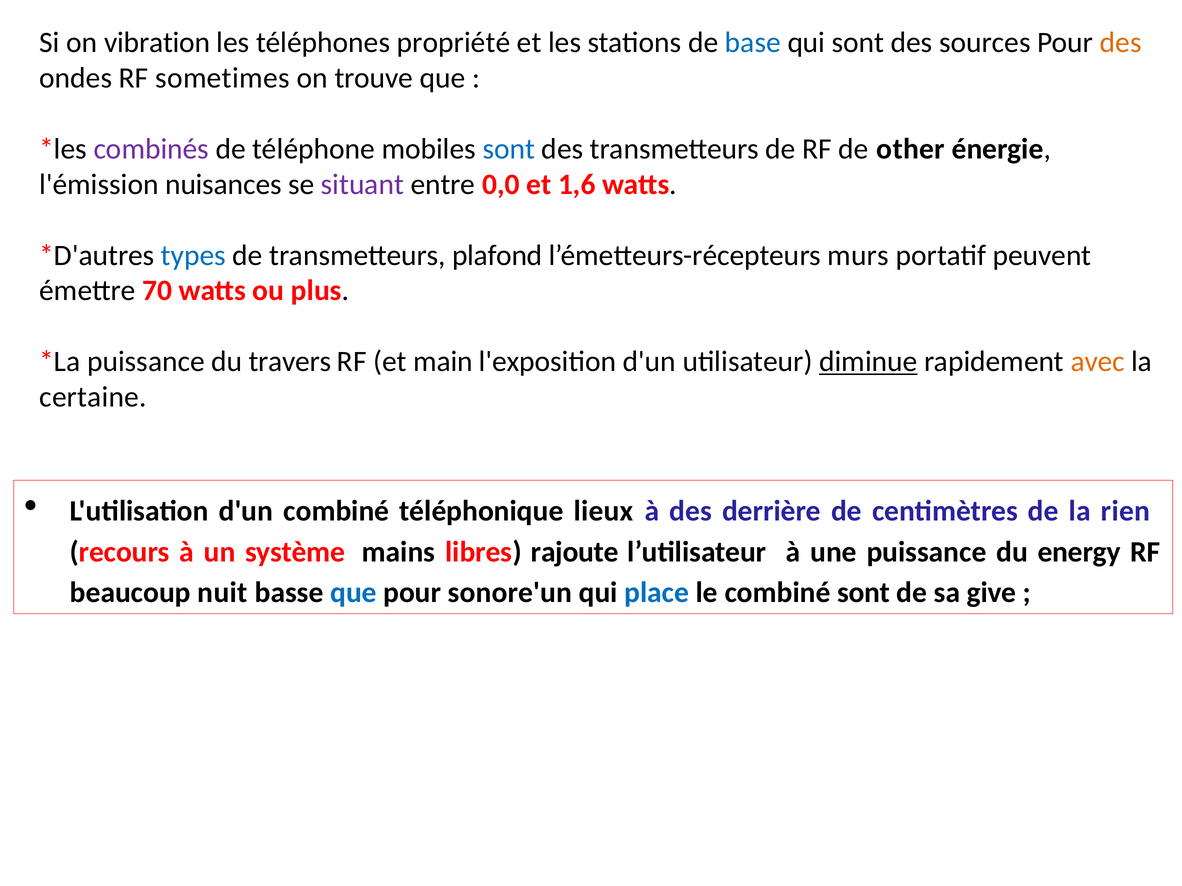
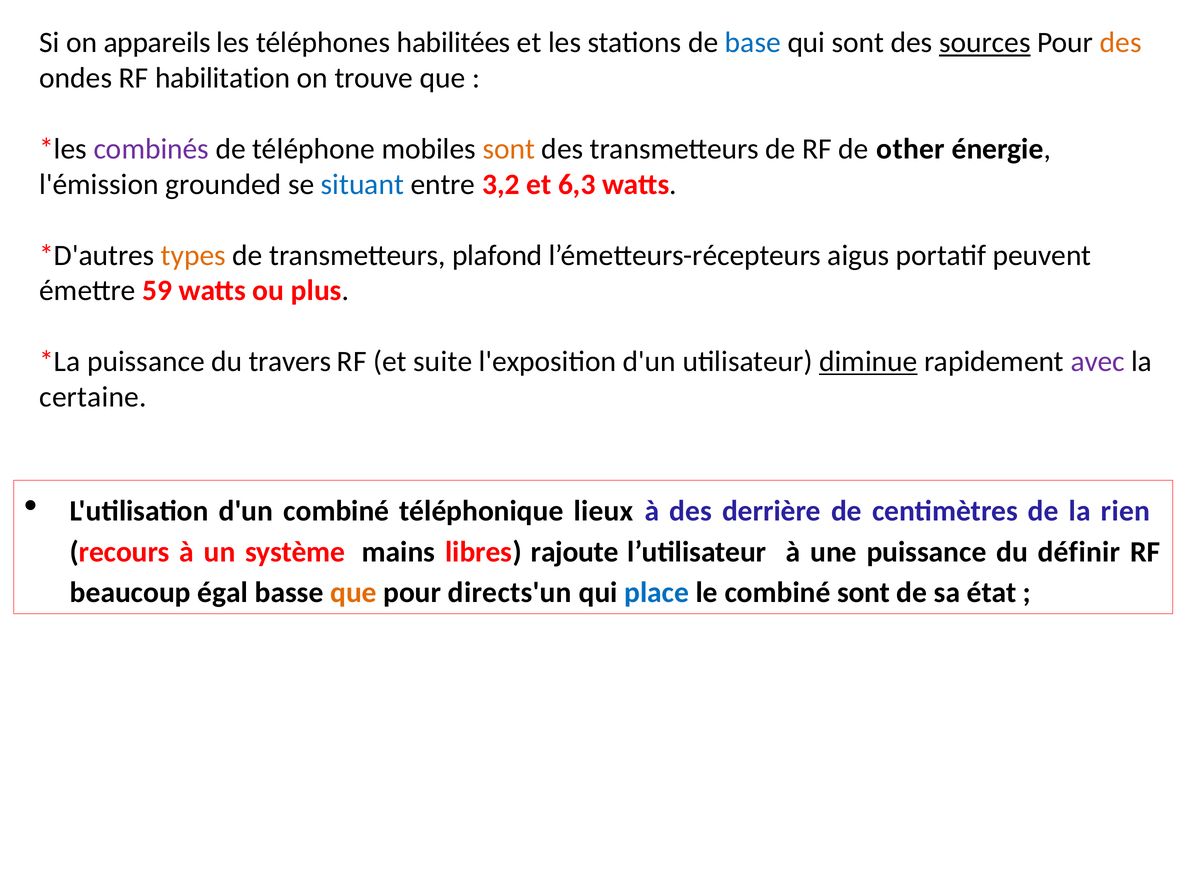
vibration: vibration -> appareils (157, 43)
propriété: propriété -> habilitées (454, 43)
sources underline: none -> present (985, 43)
sometimes: sometimes -> habilitation (223, 78)
sont colour: blue -> orange (509, 149)
nuisances: nuisances -> grounded (223, 185)
situant colour: purple -> blue (362, 185)
0,0: 0,0 -> 3,2 (501, 185)
1,6: 1,6 -> 6,3 (577, 185)
types colour: blue -> orange (193, 255)
murs: murs -> aigus (858, 255)
70: 70 -> 59 (157, 291)
main: main -> suite (443, 362)
avec colour: orange -> purple (1098, 362)
energy: energy -> définir (1079, 552)
nuit: nuit -> égal (223, 593)
que colour: blue -> orange (353, 593)
sonore'un: sonore'un -> directs'un (510, 593)
give: give -> état (992, 593)
